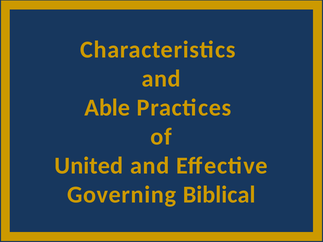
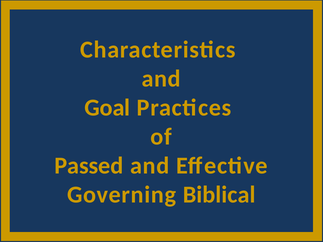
Able: Able -> Goal (107, 108)
United: United -> Passed (89, 166)
